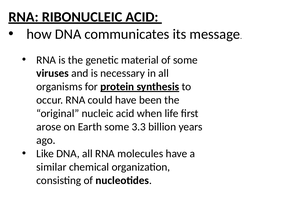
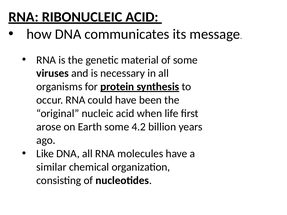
3.3: 3.3 -> 4.2 (139, 127)
